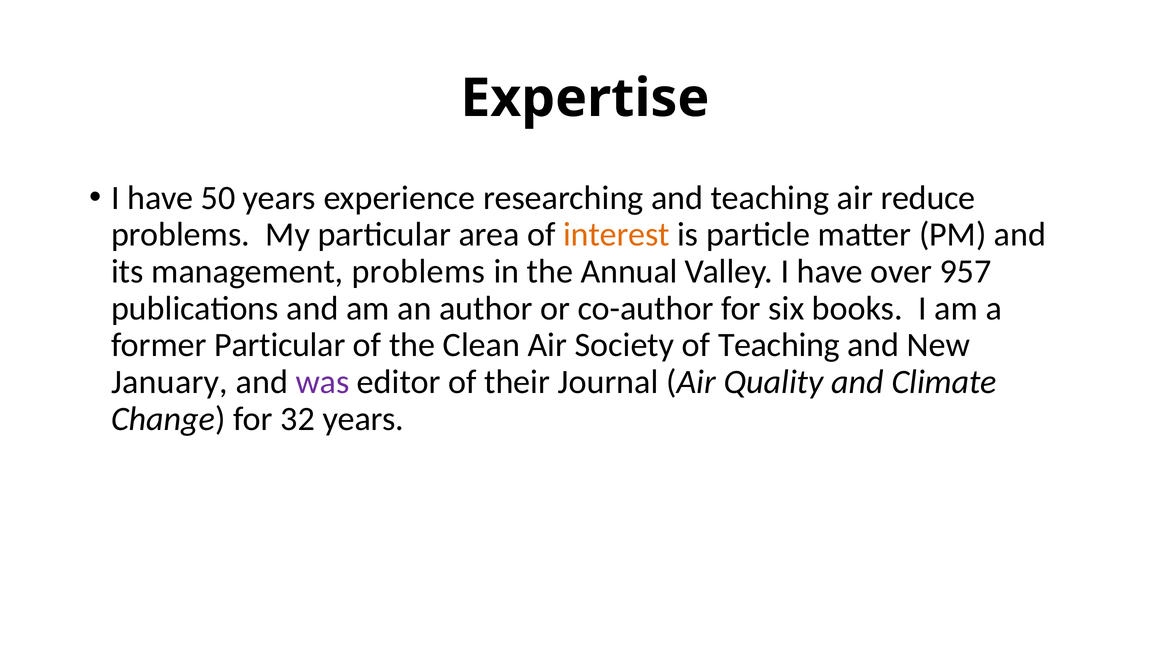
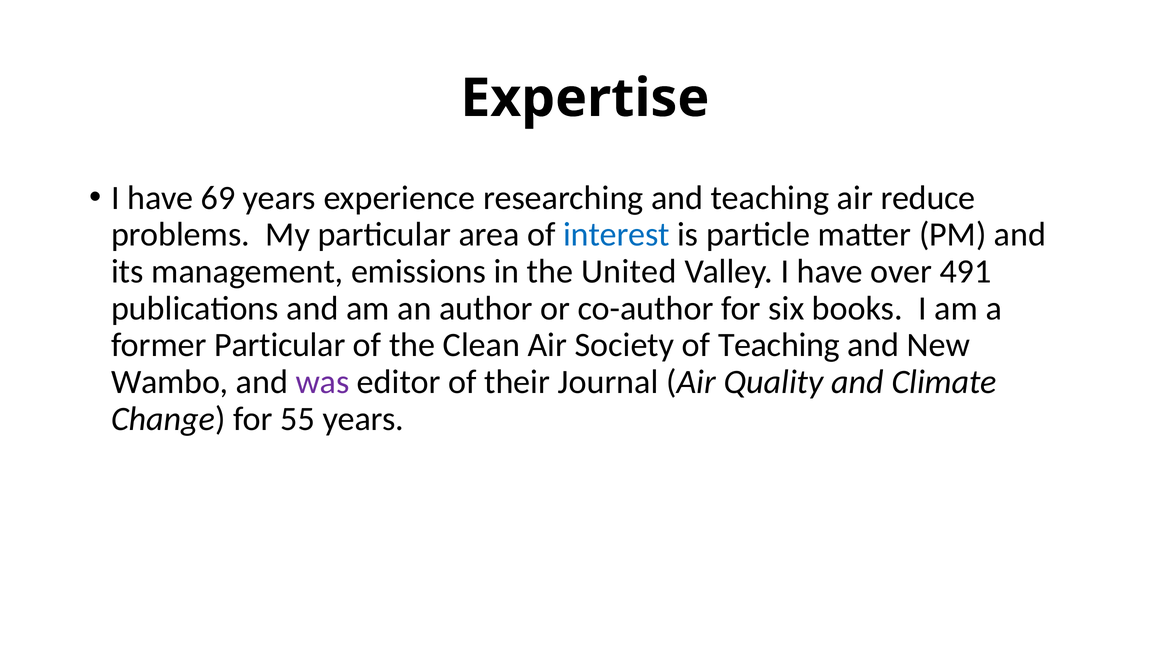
50: 50 -> 69 (218, 198)
interest colour: orange -> blue (616, 235)
management problems: problems -> emissions (418, 272)
Annual: Annual -> United (629, 272)
957: 957 -> 491 (966, 272)
January: January -> Wambo (170, 382)
32: 32 -> 55 (298, 419)
